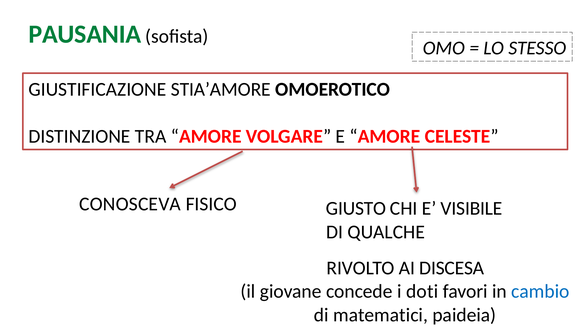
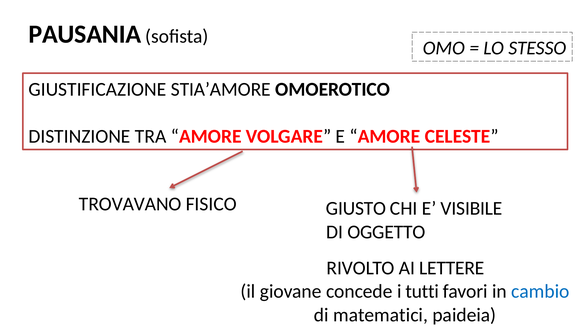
PAUSANIA colour: green -> black (85, 34)
CONOSCEVA: CONOSCEVA -> TROVAVANO (130, 204)
QUALCHE: QUALCHE -> OGGETTO (386, 232)
DISCESA: DISCESA -> LETTERE (452, 268)
doti: doti -> tutti (422, 291)
